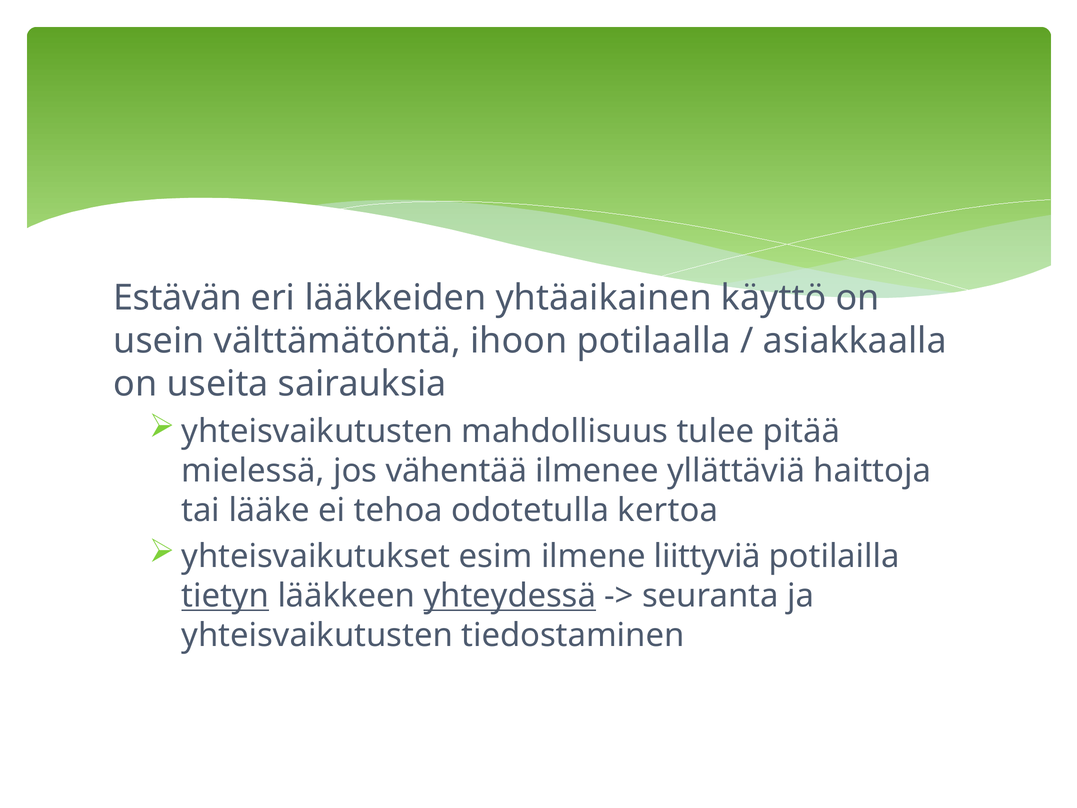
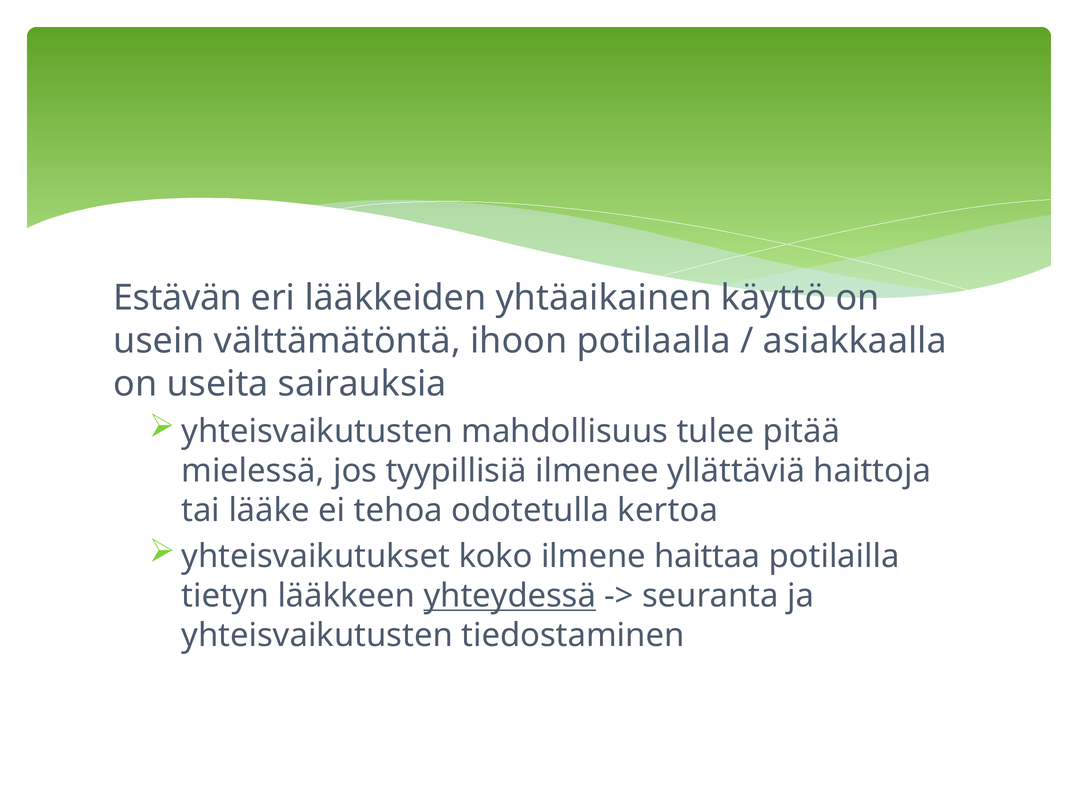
vähentää: vähentää -> tyypillisiä (456, 471)
esim: esim -> koko (496, 556)
liittyviä: liittyviä -> haittaa (707, 556)
tietyn underline: present -> none (225, 596)
